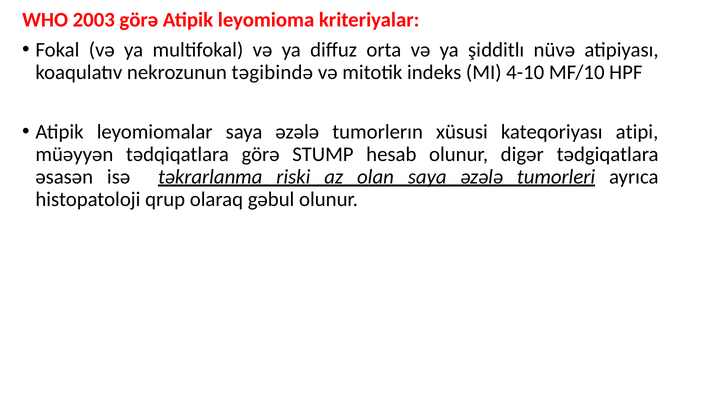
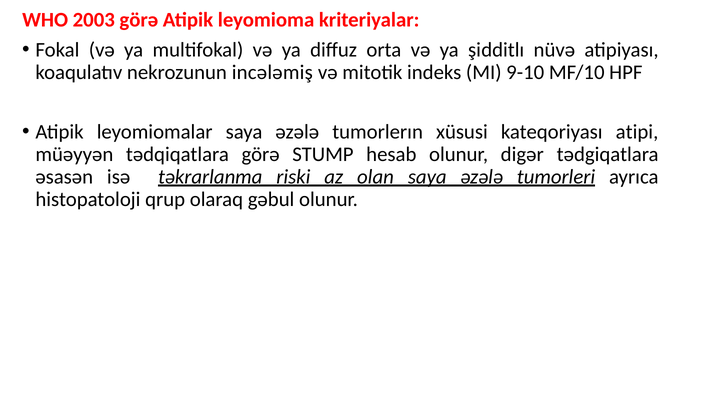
təgibində: təgibində -> incələmiş (272, 72)
4-10: 4-10 -> 9-10 (525, 72)
